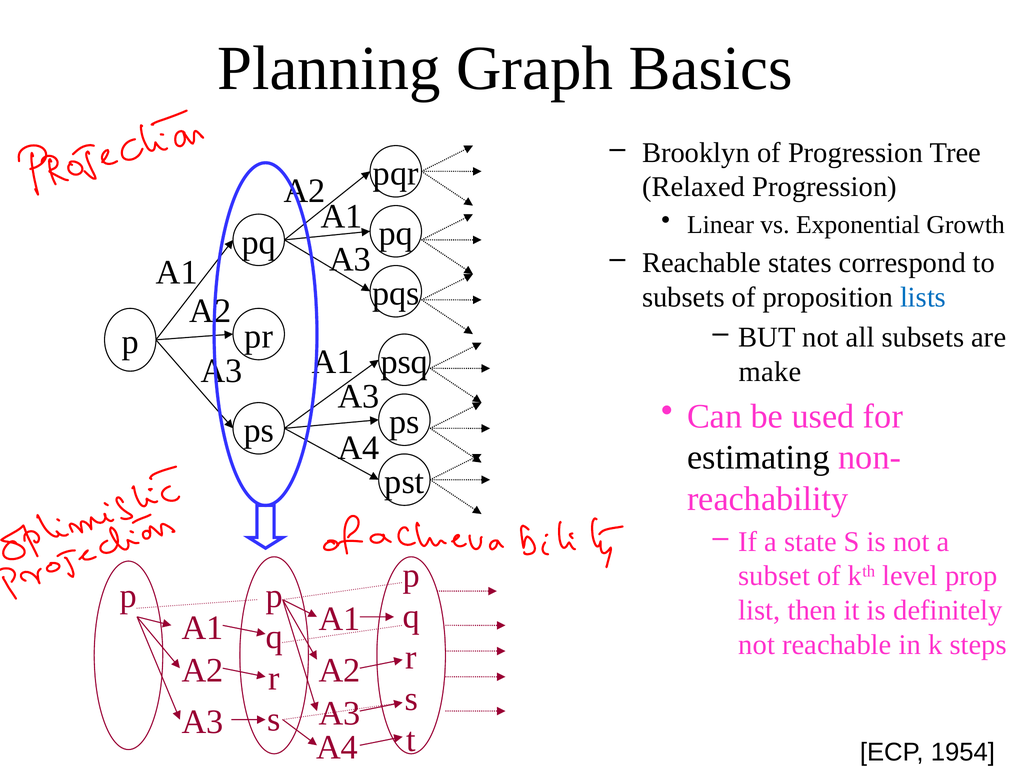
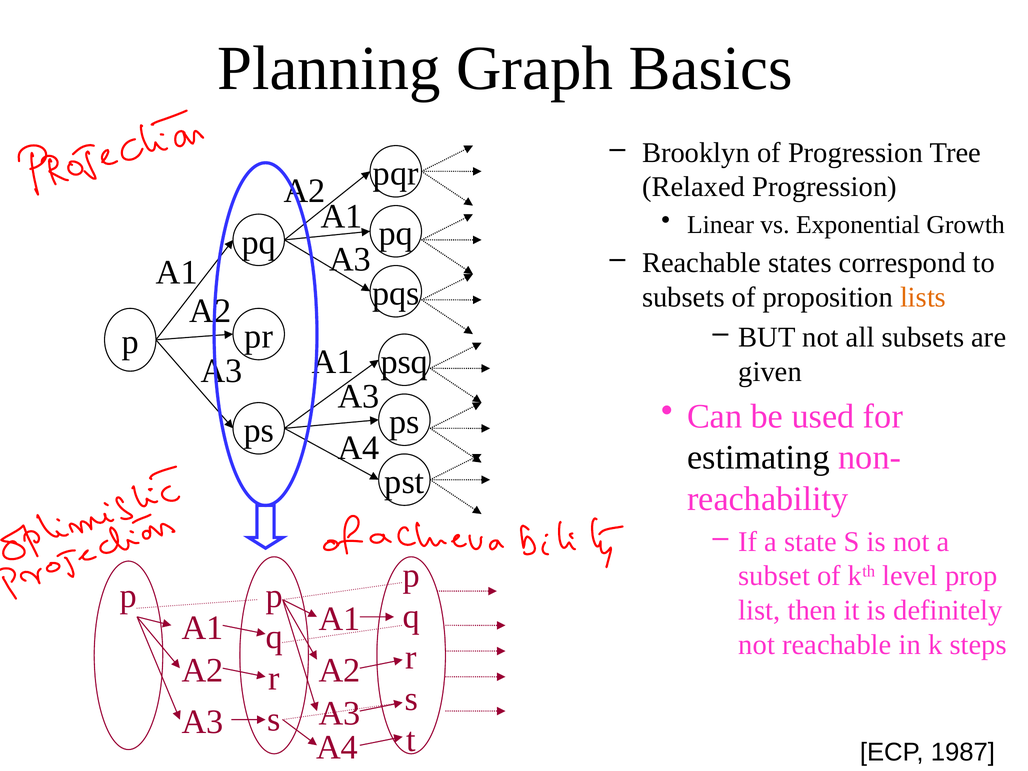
lists colour: blue -> orange (923, 297)
make: make -> given (770, 372)
1954: 1954 -> 1987 (963, 752)
